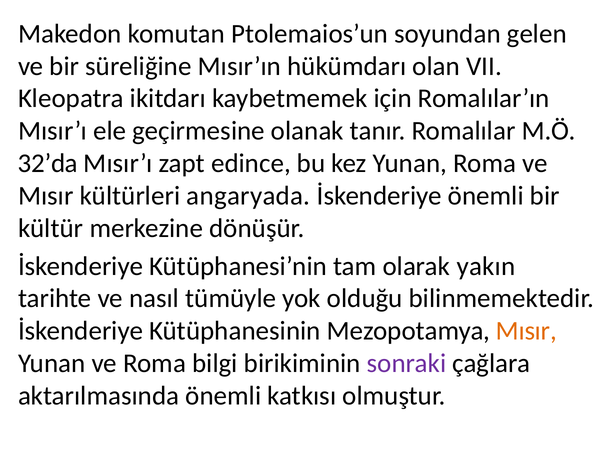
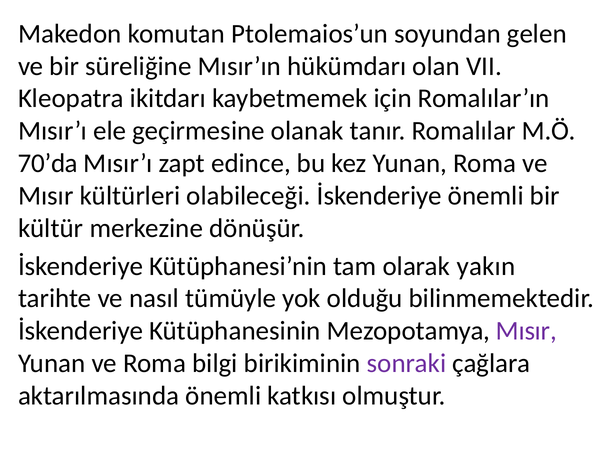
32’da: 32’da -> 70’da (48, 163)
angaryada: angaryada -> olabileceği (248, 196)
Mısır colour: orange -> purple (526, 331)
